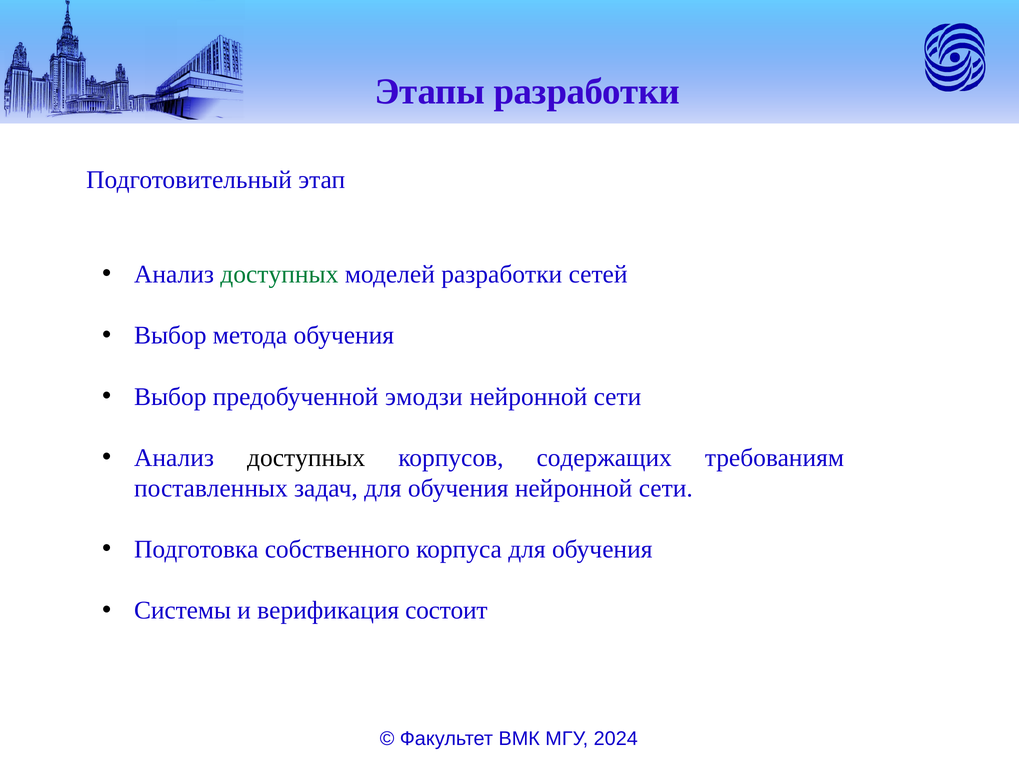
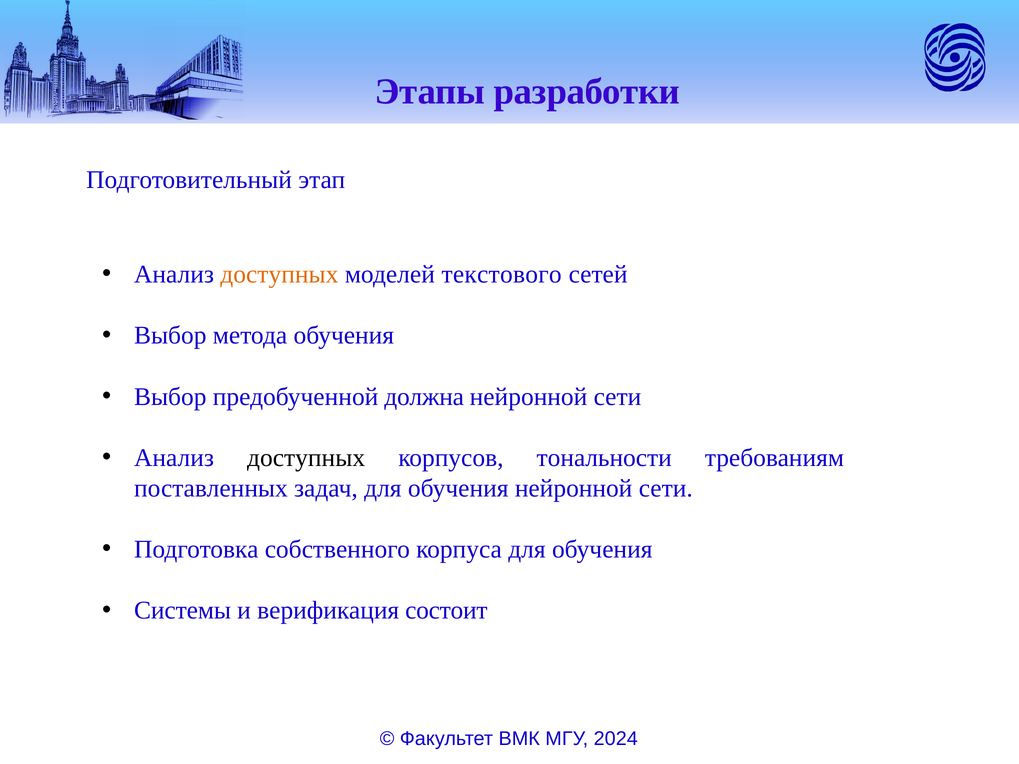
доступных colour: green -> orange (279, 274)
моделей разработки: разработки -> текстового (502, 274)
эмодзи: эмодзи -> должна (424, 397)
содержащих: содержащих -> тональности (604, 458)
